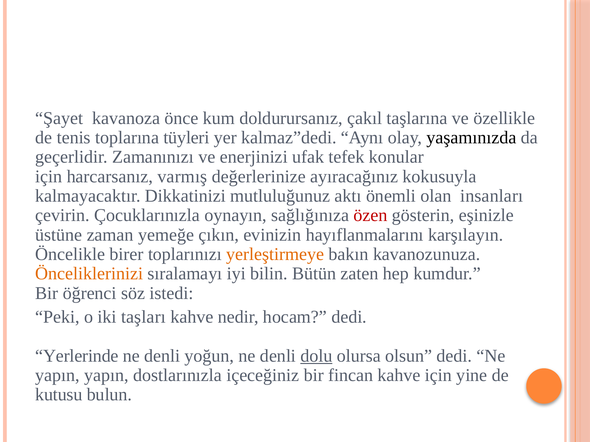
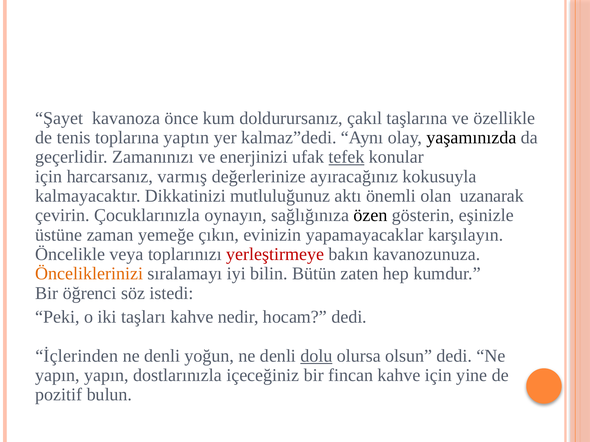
tüyleri: tüyleri -> yaptın (186, 138)
tefek underline: none -> present (346, 157)
insanları: insanları -> uzanarak (492, 196)
özen colour: red -> black (371, 216)
hayıflanmalarını: hayıflanmalarını -> yapamayacaklar (365, 235)
birer: birer -> veya (127, 254)
yerleştirmeye colour: orange -> red (275, 254)
Yerlerinde: Yerlerinde -> İçlerinden (77, 356)
kutusu: kutusu -> pozitif (59, 395)
